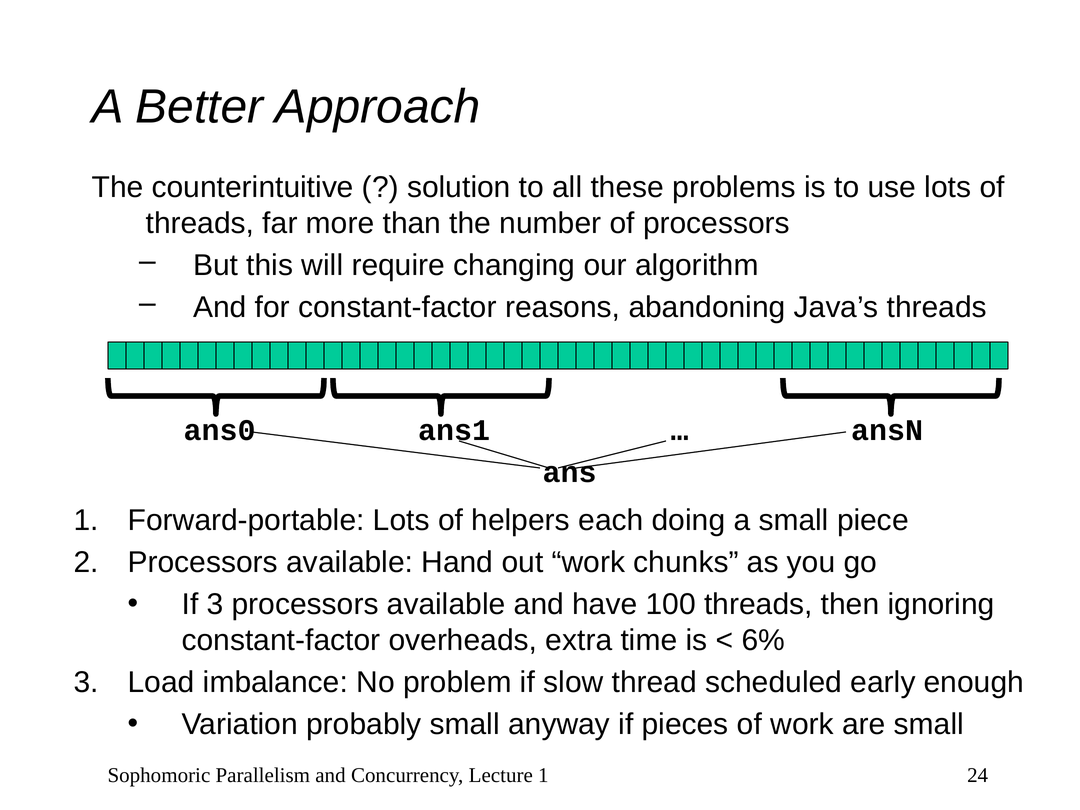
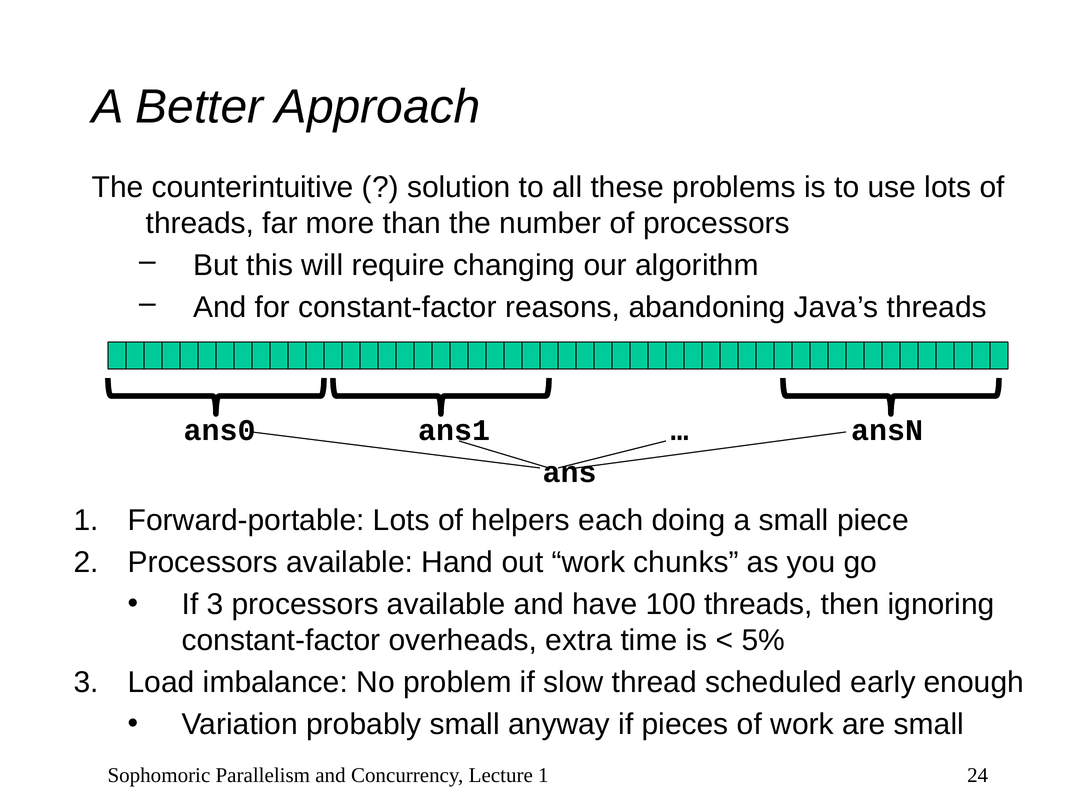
6%: 6% -> 5% (763, 641)
